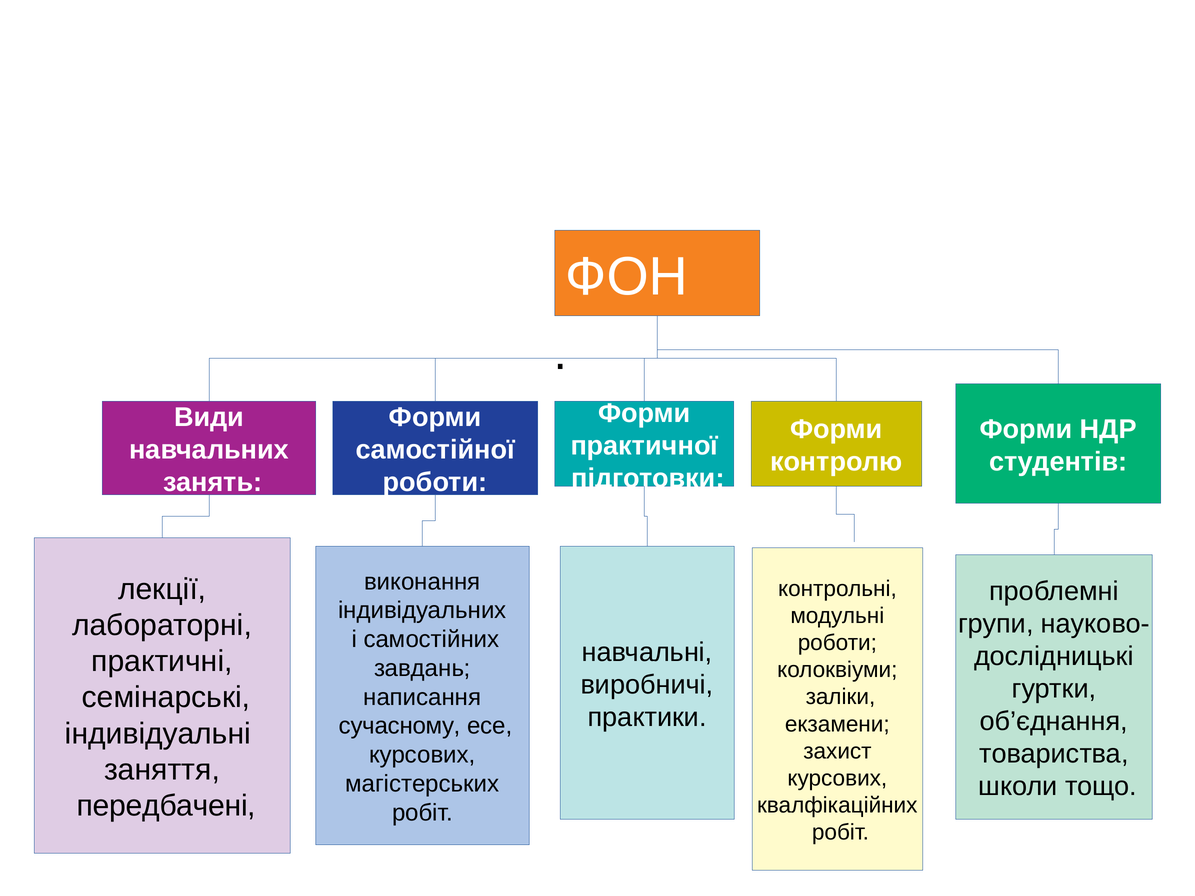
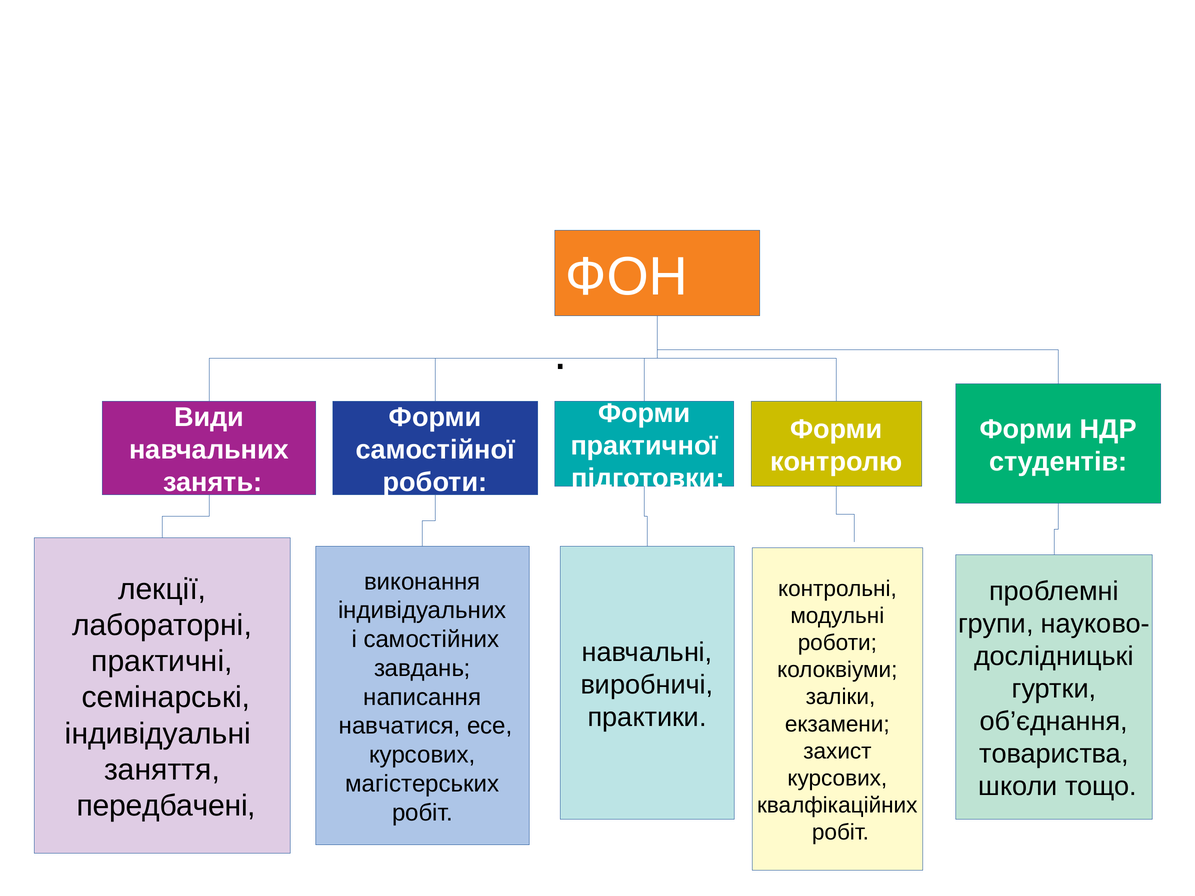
сучасному: сучасному -> навчатися (400, 726)
